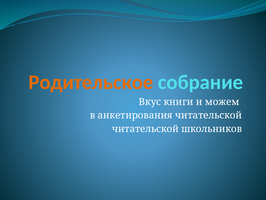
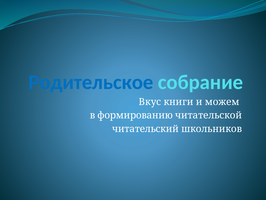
Родительское colour: orange -> blue (91, 82)
анкетирования: анкетирования -> формированию (135, 115)
читательской: читательской -> читательский (145, 129)
